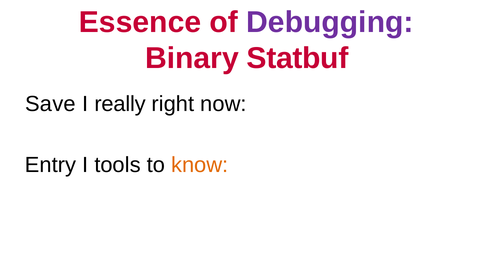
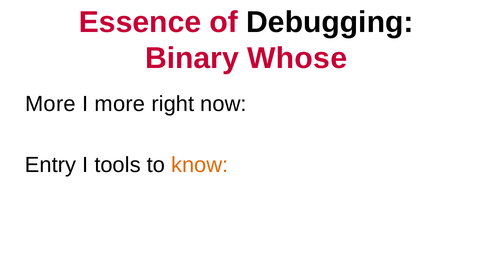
Debugging colour: purple -> black (330, 22)
Statbuf: Statbuf -> Whose (297, 58)
Save: Save -> More (50, 104)
I really: really -> more (120, 104)
